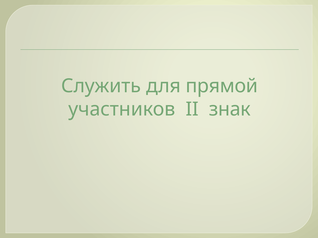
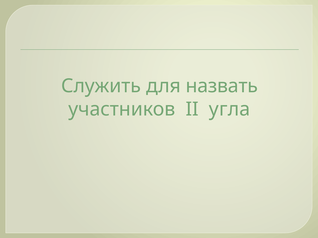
прямой: прямой -> назвать (222, 86)
знак: знак -> угла (230, 110)
